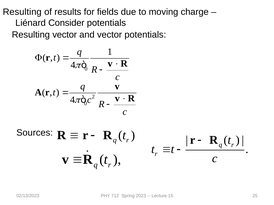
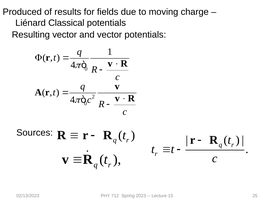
Resulting: Resulting -> Produced (22, 12)
Consider: Consider -> Classical (66, 23)
